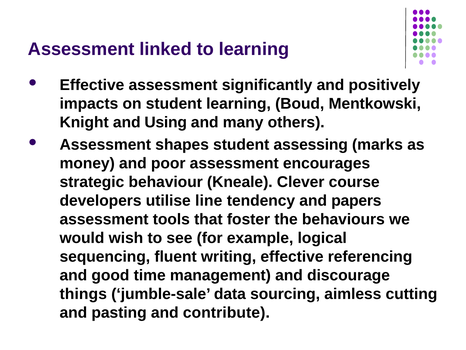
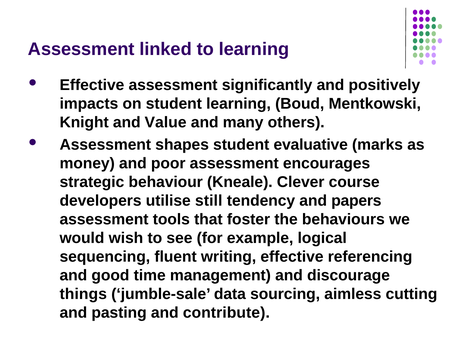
Using: Using -> Value (166, 122)
assessing: assessing -> evaluative (311, 145)
line: line -> still (209, 200)
